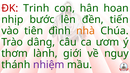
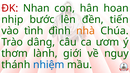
Trinh: Trinh -> Nhan (36, 8)
tiên: tiên -> tình (34, 31)
nhiệm colour: purple -> blue (49, 65)
